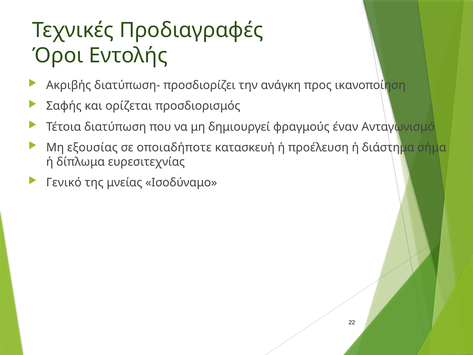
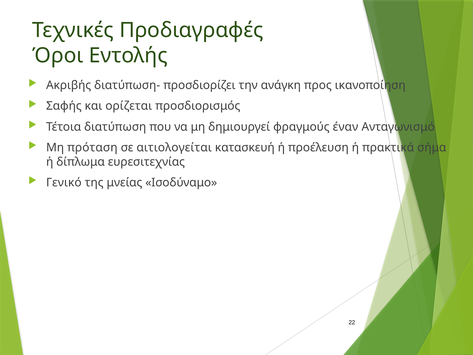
εξουσίας: εξουσίας -> πρόταση (92, 147)
οποιαδήποτε: οποιαδήποτε -> αιτιολογείται (174, 147)
διάστημα: διάστημα -> πρακτικά (388, 147)
